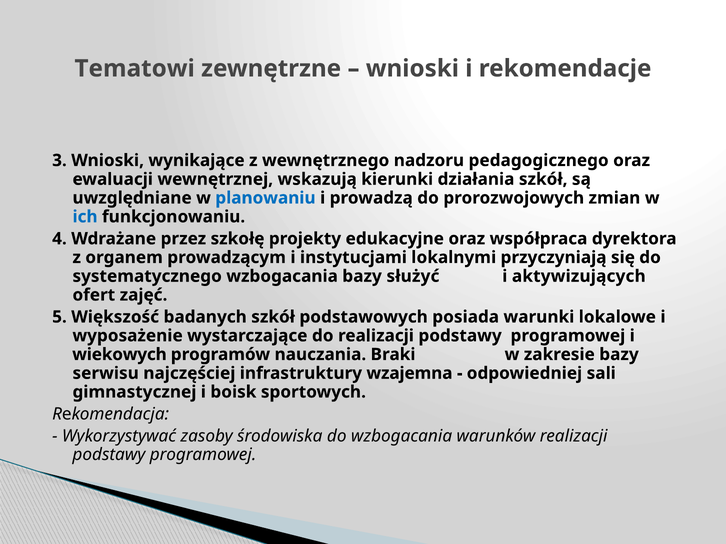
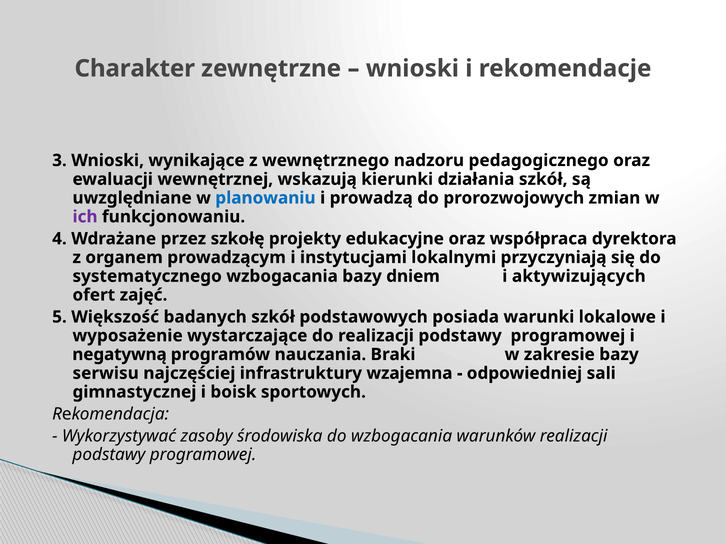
Tematowi: Tematowi -> Charakter (135, 69)
ich colour: blue -> purple (85, 217)
służyć: służyć -> dniem (413, 276)
wiekowych: wiekowych -> negatywną (120, 355)
